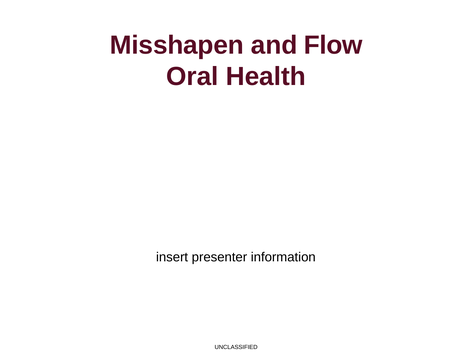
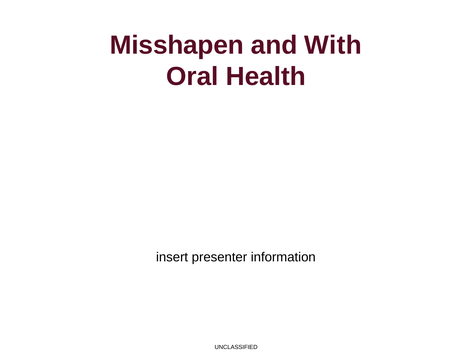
Flow: Flow -> With (333, 45)
